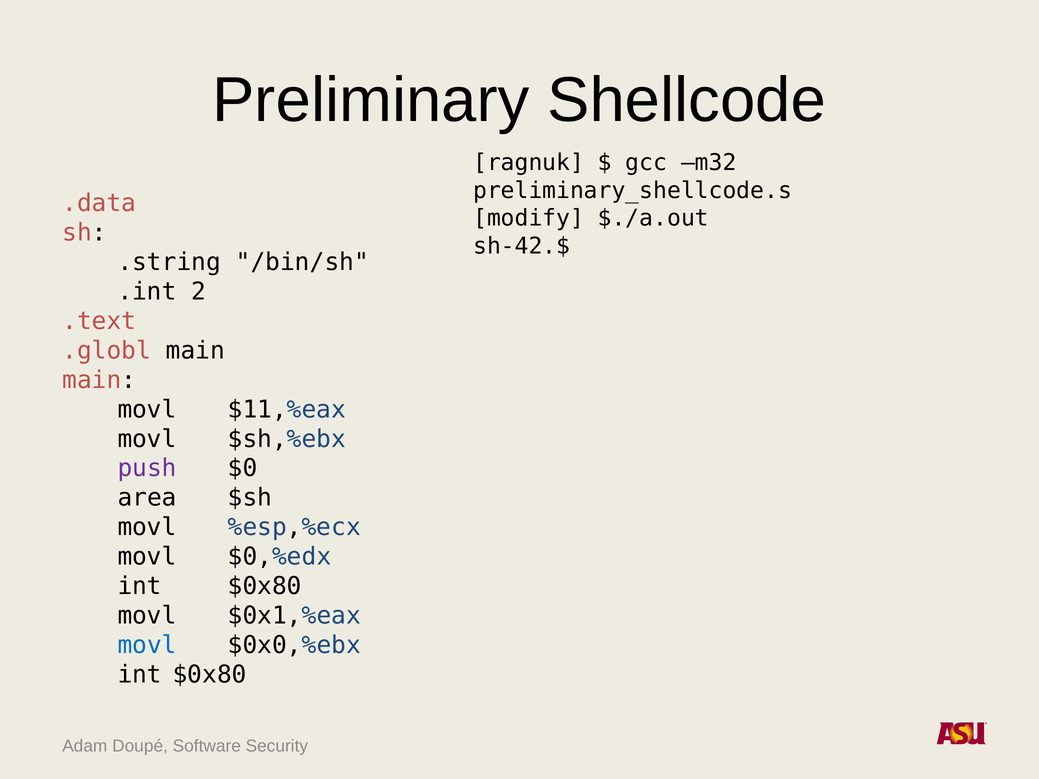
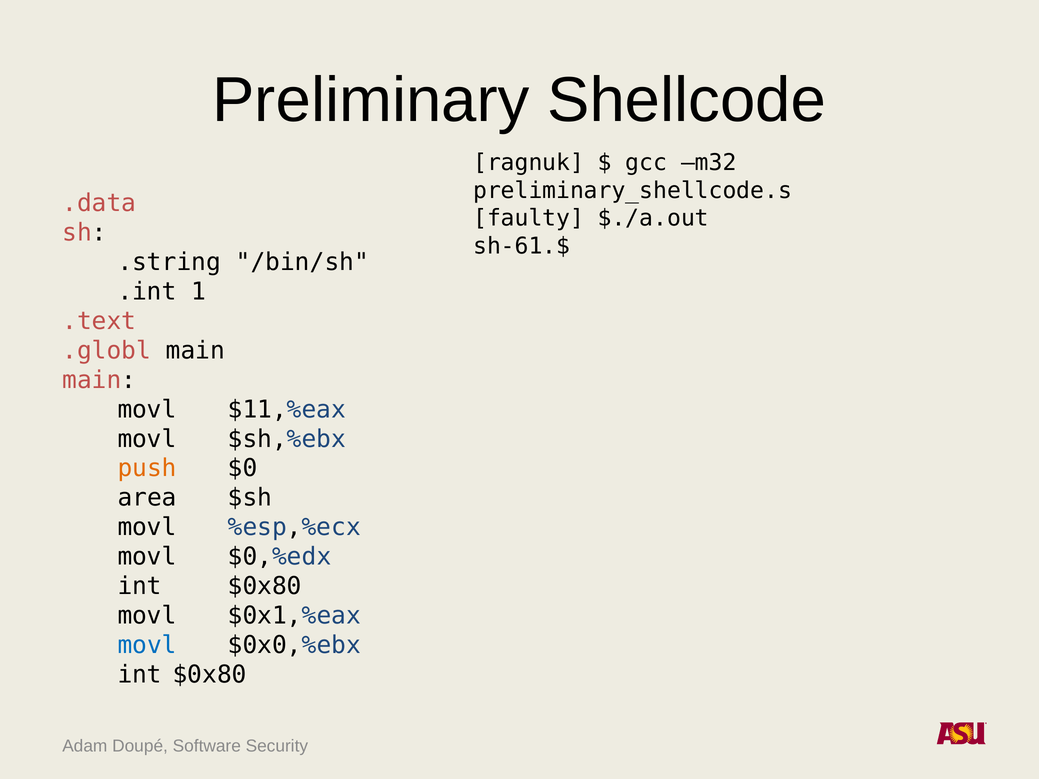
modify: modify -> faulty (529, 218)
sh-42.$: sh-42.$ -> sh-61.$ (522, 246)
2: 2 -> 1 (199, 292)
push colour: purple -> orange (147, 469)
